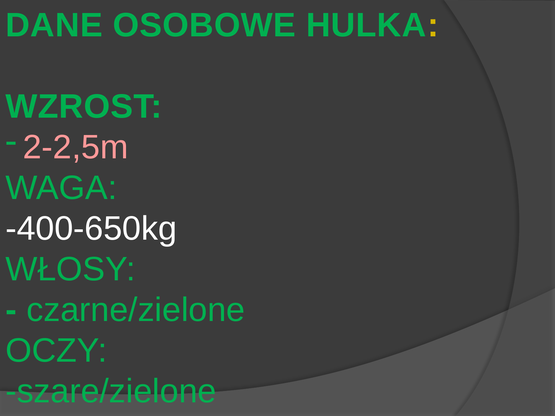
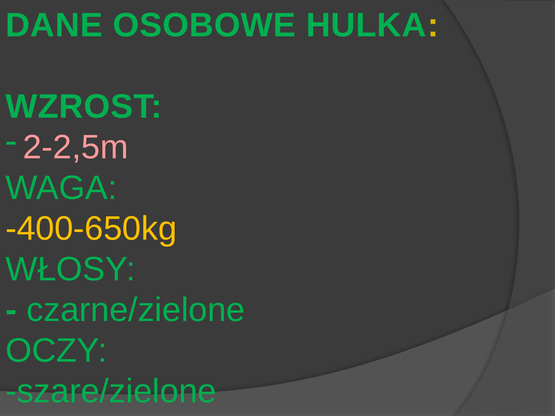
-400-650kg colour: white -> yellow (91, 229)
